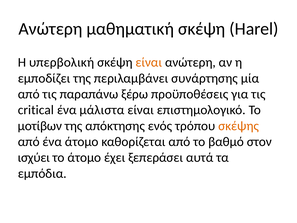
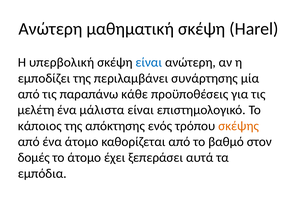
είναι colour: orange -> blue (149, 62)
ξέρω: ξέρω -> κάθε (135, 94)
critical: critical -> μελέτη (36, 110)
μοτίβων: μοτίβων -> κάποιος (40, 126)
ισχύει: ισχύει -> δομές (34, 157)
